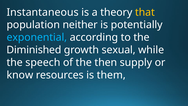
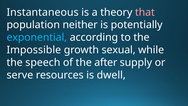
that colour: yellow -> pink (145, 12)
Diminished: Diminished -> Impossible (34, 50)
then: then -> after (106, 62)
know: know -> serve (20, 75)
them: them -> dwell (111, 75)
